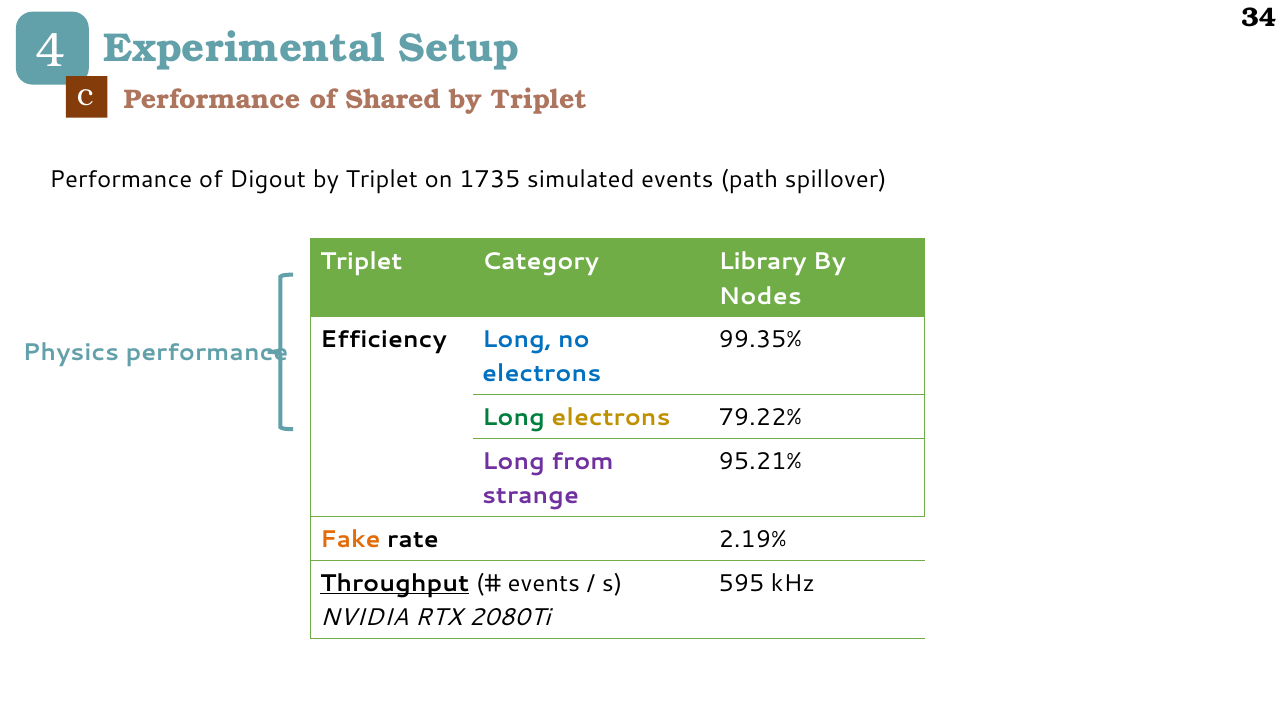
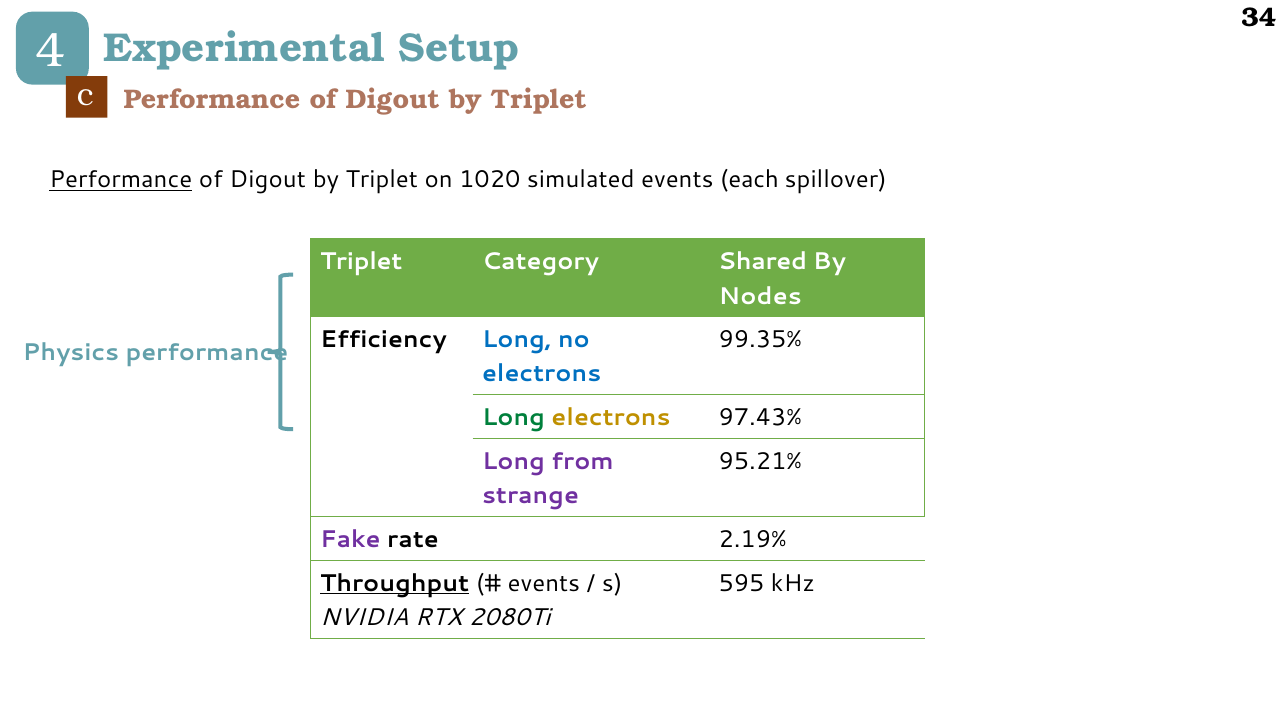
Shared: Shared -> Digout (393, 99)
Performance underline: none -> present (121, 180)
1735: 1735 -> 1020 (490, 180)
path: path -> each (749, 180)
Library: Library -> Shared (763, 262)
79.22%: 79.22% -> 97.43% (760, 417)
Fake colour: orange -> purple (350, 539)
